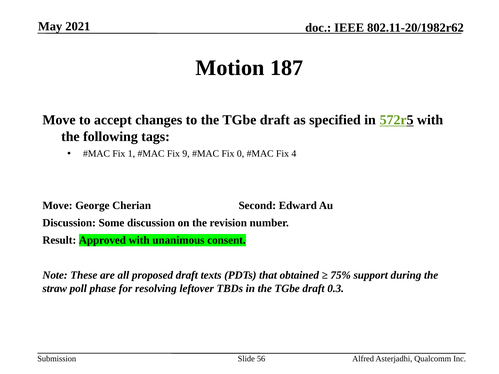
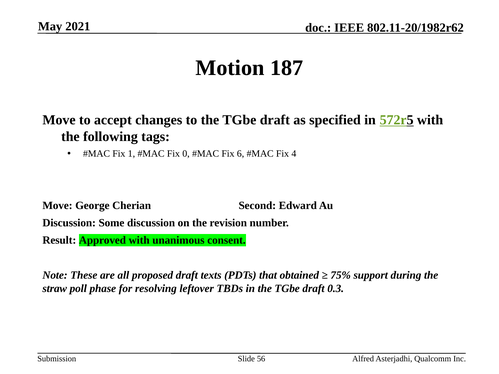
9: 9 -> 0 (186, 154)
0: 0 -> 6 (241, 154)
